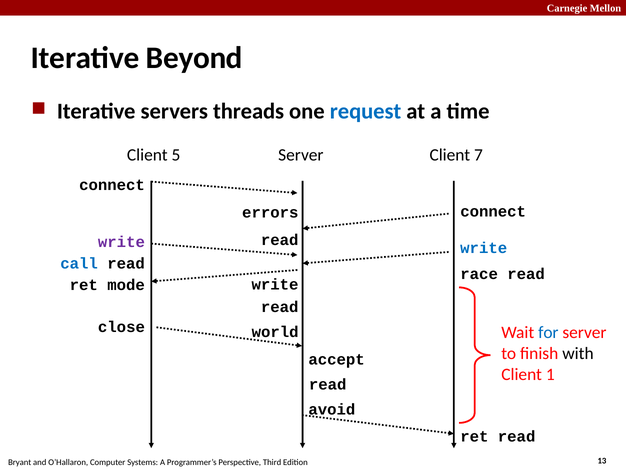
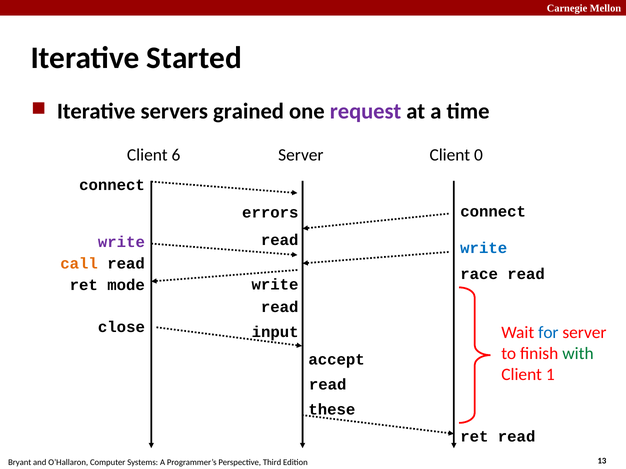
Beyond: Beyond -> Started (194, 58)
threads: threads -> grained (249, 112)
request colour: blue -> purple (366, 112)
5: 5 -> 6 (176, 155)
7: 7 -> 0 (479, 155)
call colour: blue -> orange (79, 264)
world: world -> input (275, 333)
with colour: black -> green (578, 354)
avoid: avoid -> these (332, 410)
